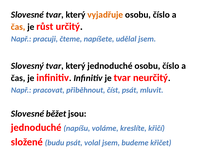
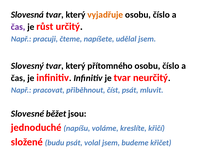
Slovesné: Slovesné -> Slovesná (27, 15)
čas colour: orange -> purple (18, 27)
který jednoduché: jednoduché -> přítomného (110, 66)
